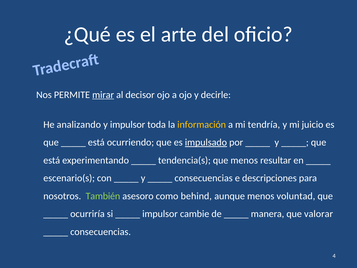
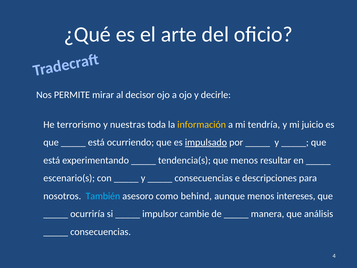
mirar underline: present -> none (103, 95)
analizando: analizando -> terrorismo (79, 124)
y impulsor: impulsor -> nuestras (128, 124)
También colour: light green -> light blue (103, 196)
voluntad: voluntad -> intereses (296, 196)
valorar: valorar -> análisis (319, 214)
